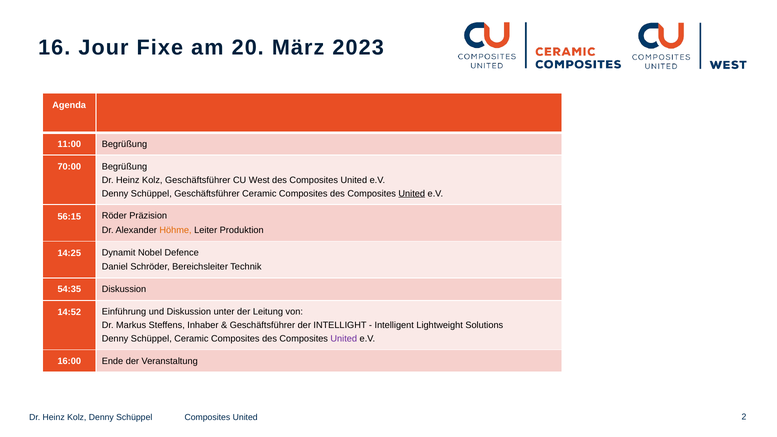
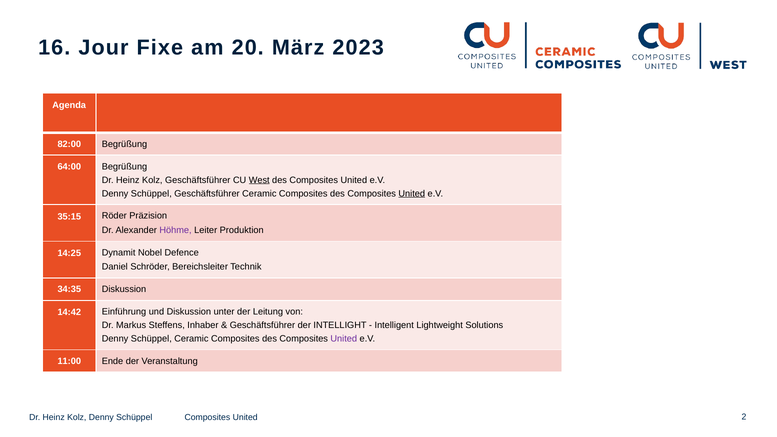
11:00: 11:00 -> 82:00 (69, 144)
70:00: 70:00 -> 64:00 (69, 167)
West underline: none -> present (259, 180)
56:15: 56:15 -> 35:15 (69, 217)
Höhme colour: orange -> purple (176, 230)
54:35: 54:35 -> 34:35 (69, 289)
14:52: 14:52 -> 14:42 (69, 312)
16:00: 16:00 -> 11:00 (69, 361)
